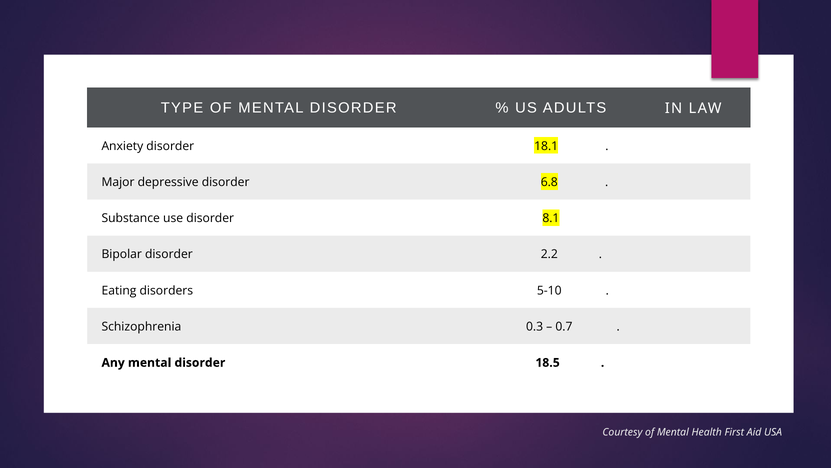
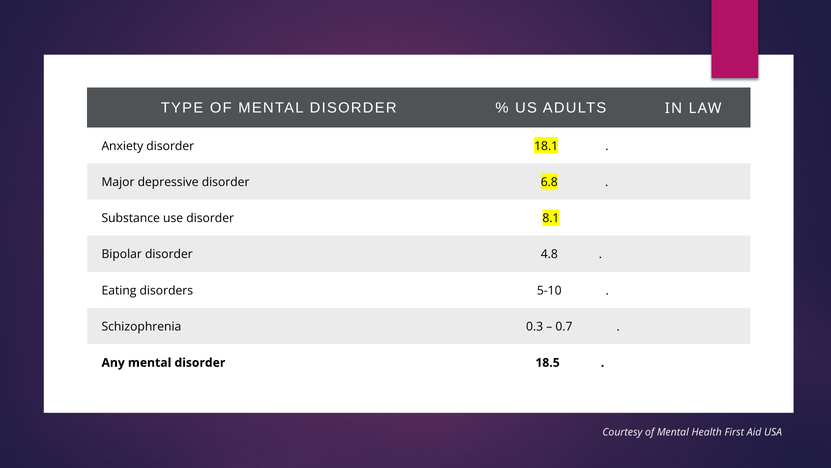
2.2: 2.2 -> 4.8 (549, 254)
